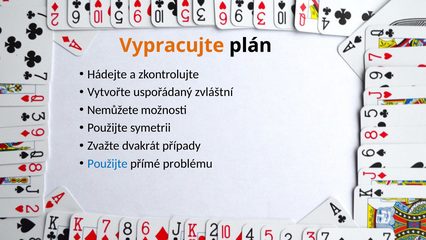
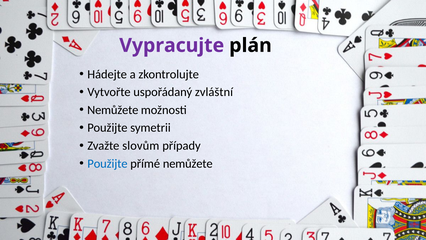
Vypracujte colour: orange -> purple (172, 45)
dvakrát: dvakrát -> slovům (141, 145)
přímé problému: problému -> nemůžete (188, 163)
